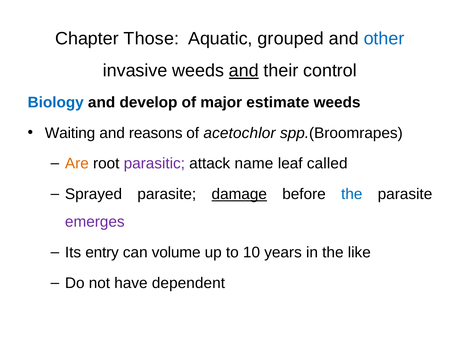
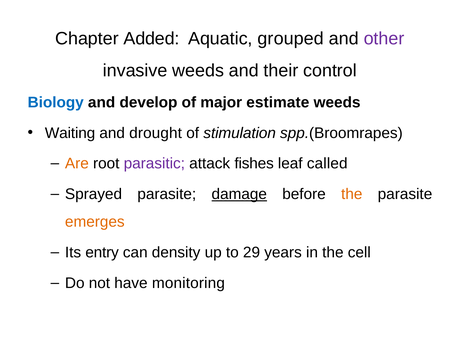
Those: Those -> Added (152, 38)
other colour: blue -> purple (384, 38)
and underline: present -> none (244, 71)
reasons: reasons -> drought (156, 133)
acetochlor: acetochlor -> stimulation (240, 133)
name: name -> fishes (254, 164)
the colour: blue -> orange (352, 194)
emerges colour: purple -> orange (95, 222)
volume: volume -> density (176, 253)
10: 10 -> 29 (252, 253)
like: like -> cell (359, 253)
dependent: dependent -> monitoring (188, 283)
